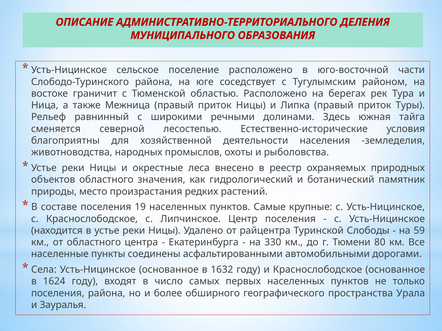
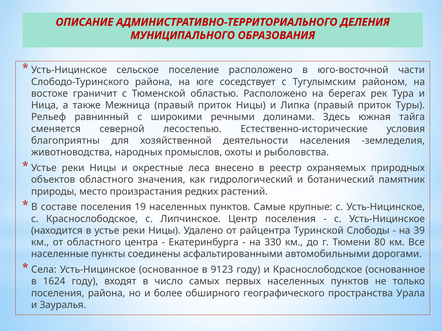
59: 59 -> 39 (419, 231)
1632: 1632 -> 9123 (222, 270)
